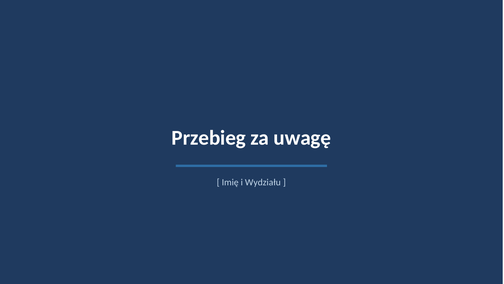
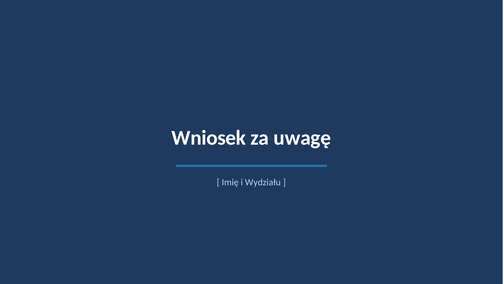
Przebieg: Przebieg -> Wniosek (209, 138)
